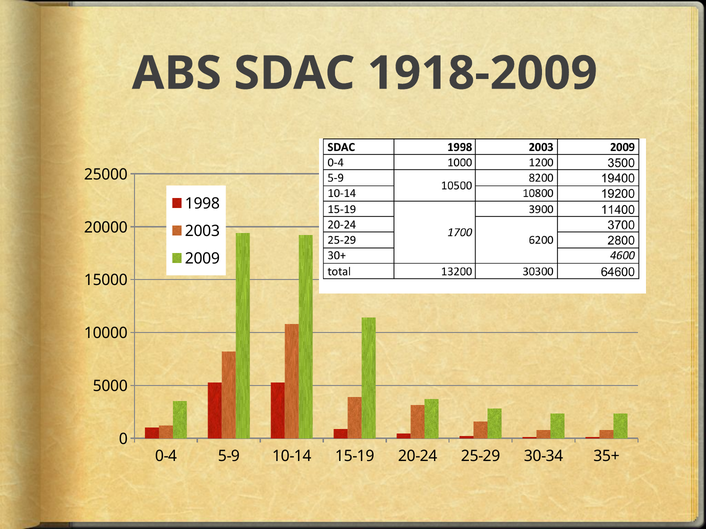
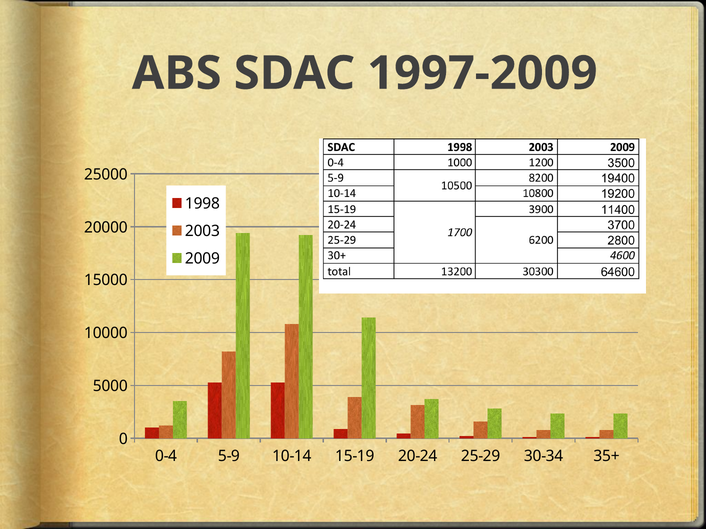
1918-2009: 1918-2009 -> 1997-2009 (482, 73)
